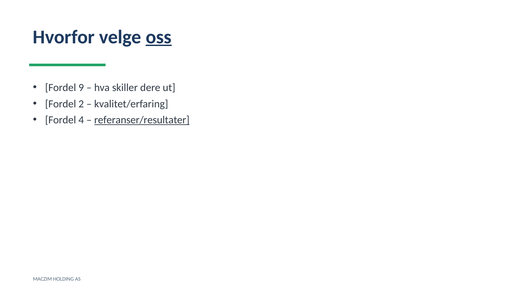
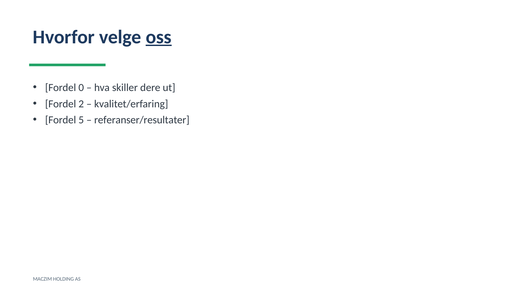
9: 9 -> 0 (81, 88)
4: 4 -> 5 (81, 120)
referanser/resultater underline: present -> none (142, 120)
